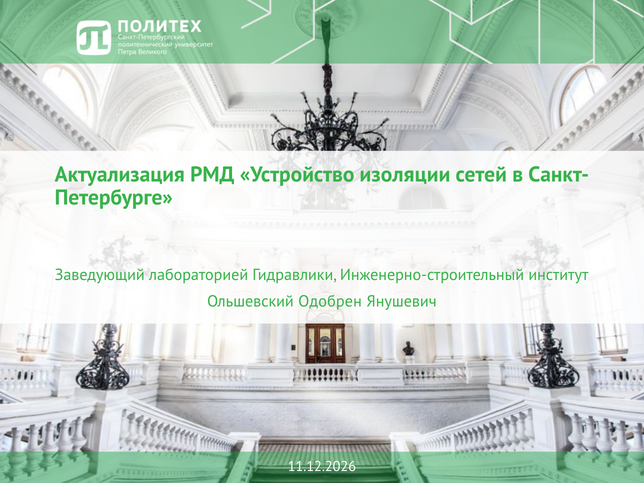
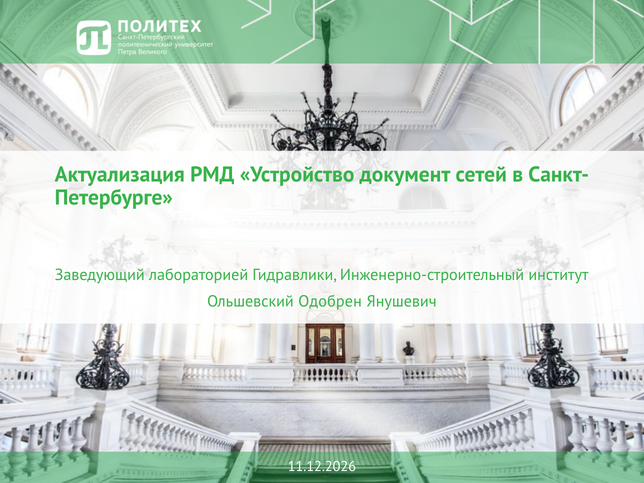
изоляции: изоляции -> документ (405, 175)
